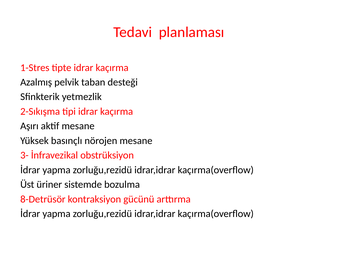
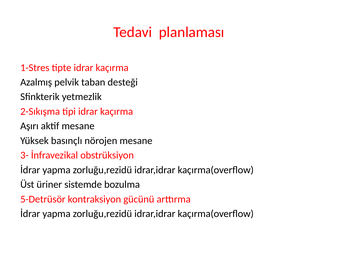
8-Detrüsör: 8-Detrüsör -> 5-Detrüsör (43, 199)
